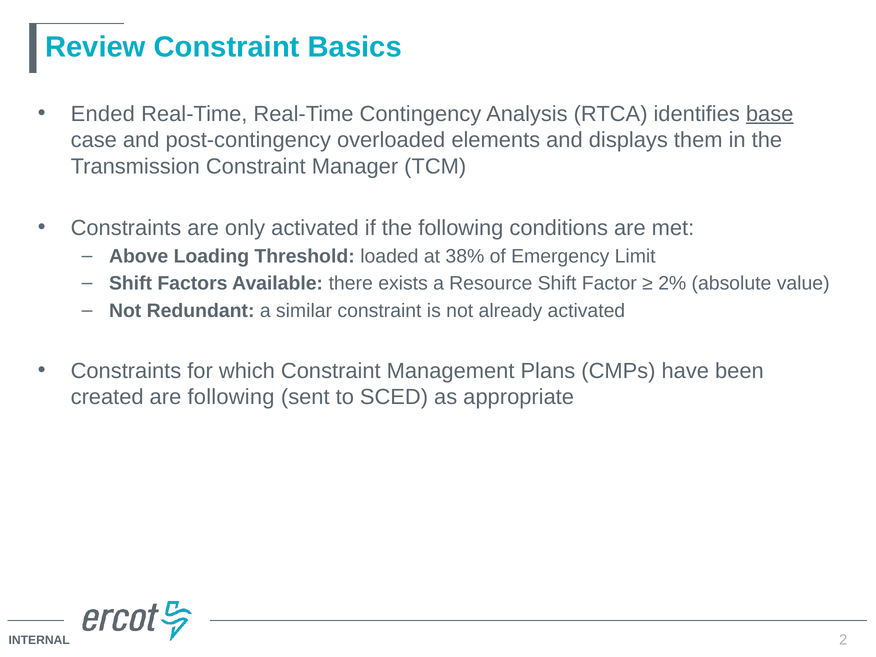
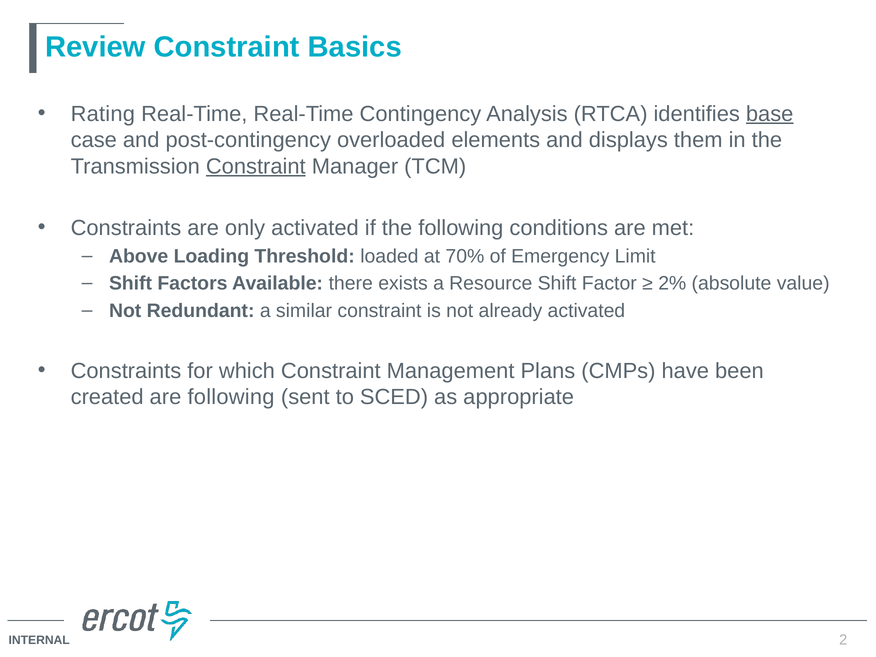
Ended: Ended -> Rating (103, 114)
Constraint underline: none -> present (256, 166)
38%: 38% -> 70% (465, 256)
